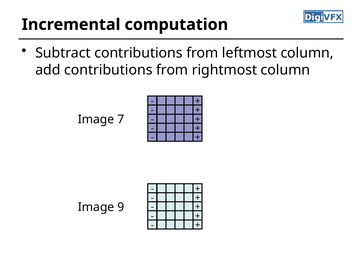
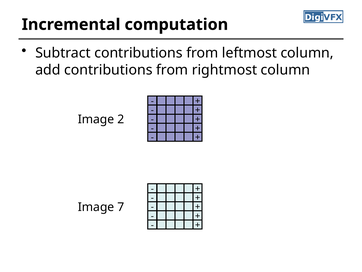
7: 7 -> 2 (121, 119)
9: 9 -> 7 (121, 207)
